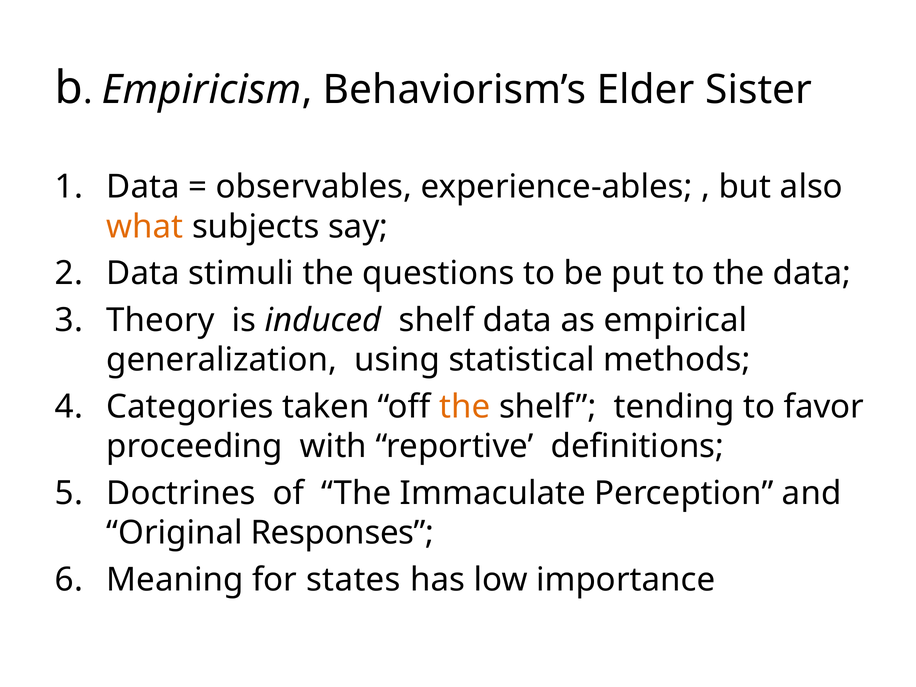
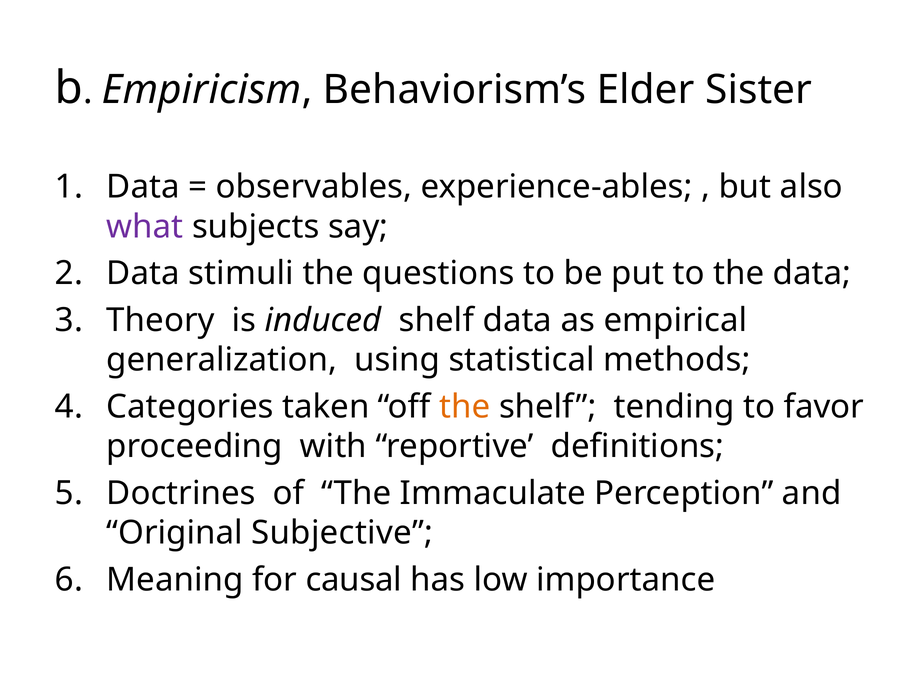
what colour: orange -> purple (145, 227)
Responses: Responses -> Subjective (342, 533)
states: states -> causal (354, 580)
